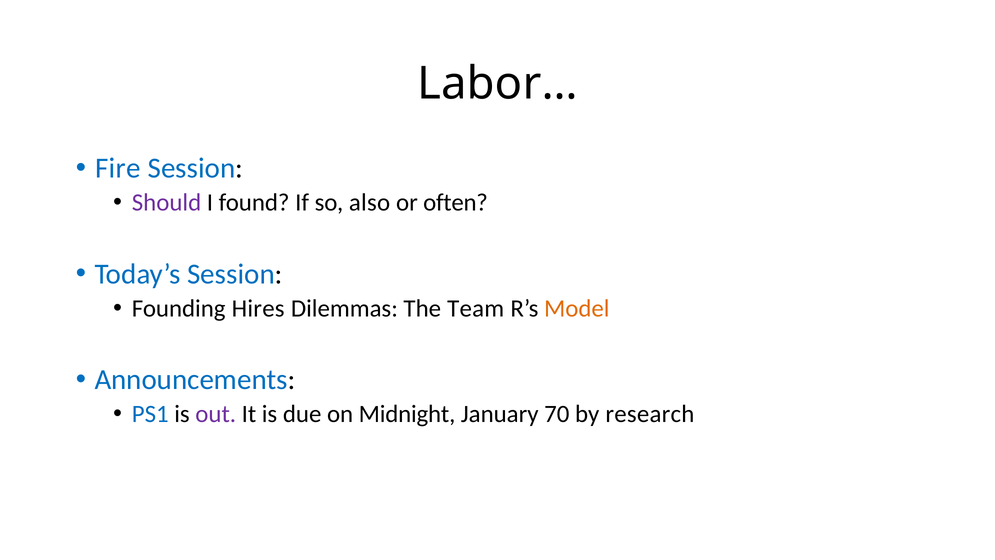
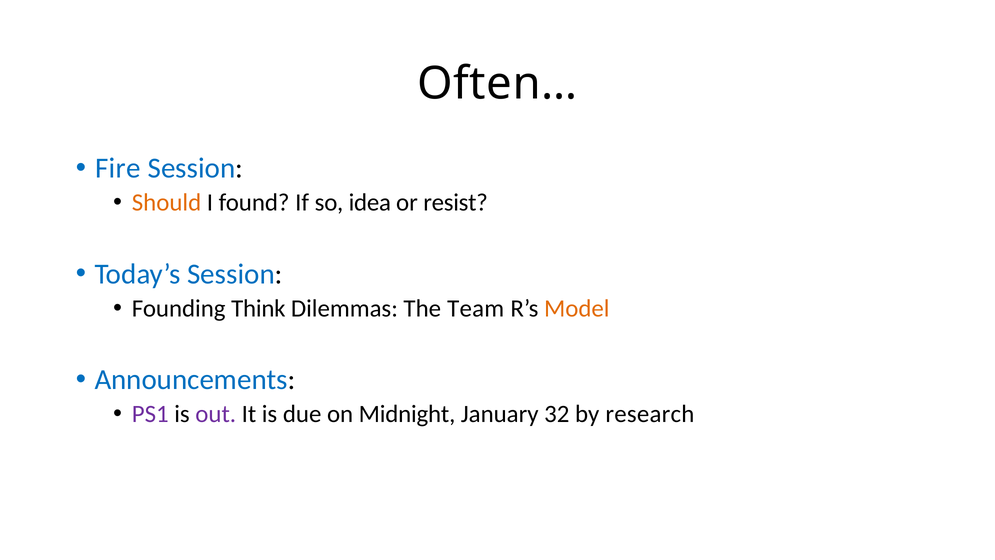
Labor…: Labor… -> Often… (497, 84)
Should colour: purple -> orange (167, 202)
also: also -> idea (370, 202)
often: often -> resist (456, 202)
Hires: Hires -> Think (258, 308)
PS1 colour: blue -> purple (150, 414)
70: 70 -> 32 (557, 414)
